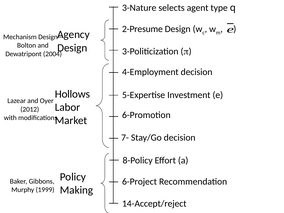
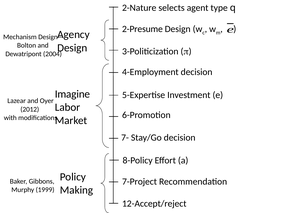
3-Nature: 3-Nature -> 2-Nature (139, 8)
Hollows: Hollows -> Imagine (72, 94)
6-Project: 6-Project -> 7-Project (139, 181)
14-Accept/reject: 14-Accept/reject -> 12-Accept/reject (154, 204)
